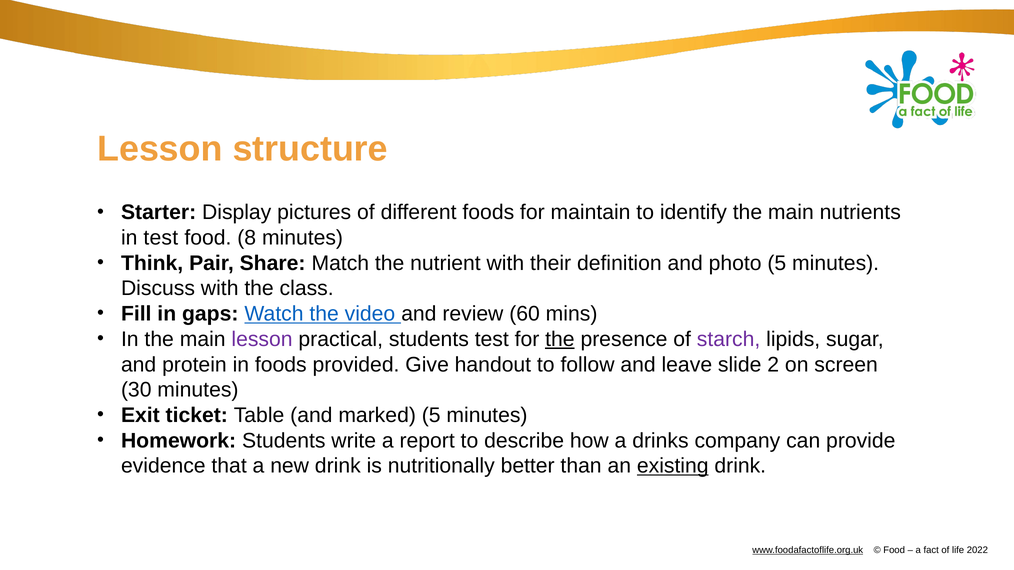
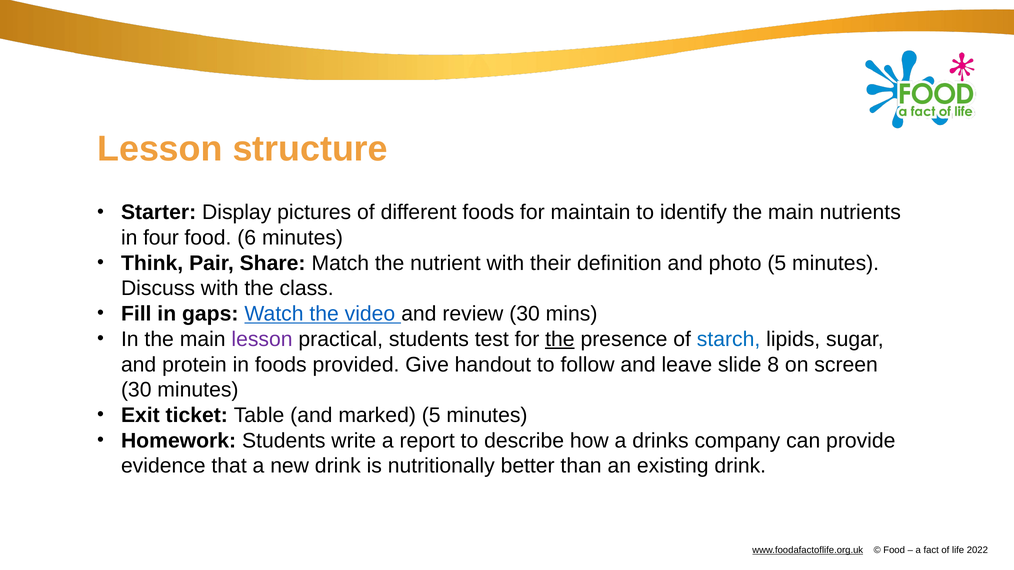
in test: test -> four (161, 238)
8: 8 -> 6 (247, 238)
review 60: 60 -> 30 (525, 314)
starch colour: purple -> blue (729, 339)
2: 2 -> 8 (773, 365)
existing underline: present -> none (673, 466)
